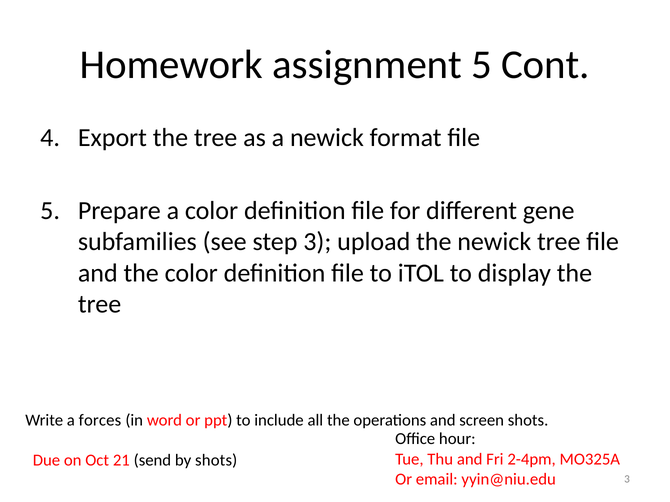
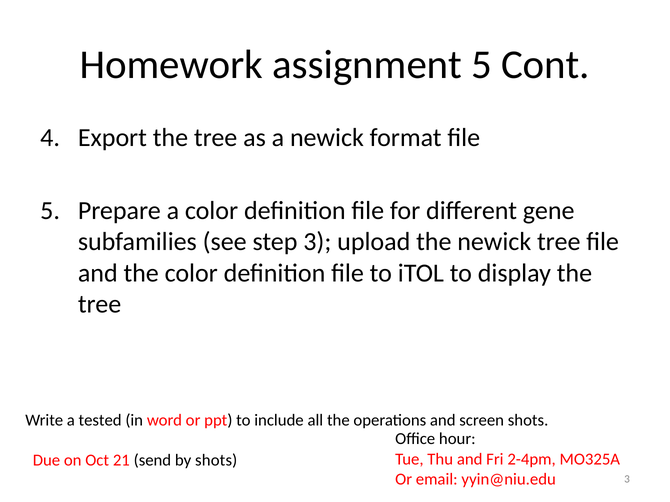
forces: forces -> tested (100, 421)
